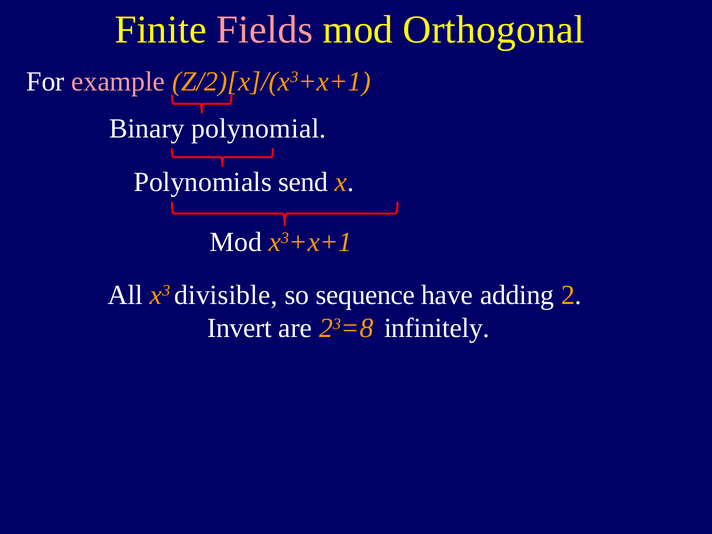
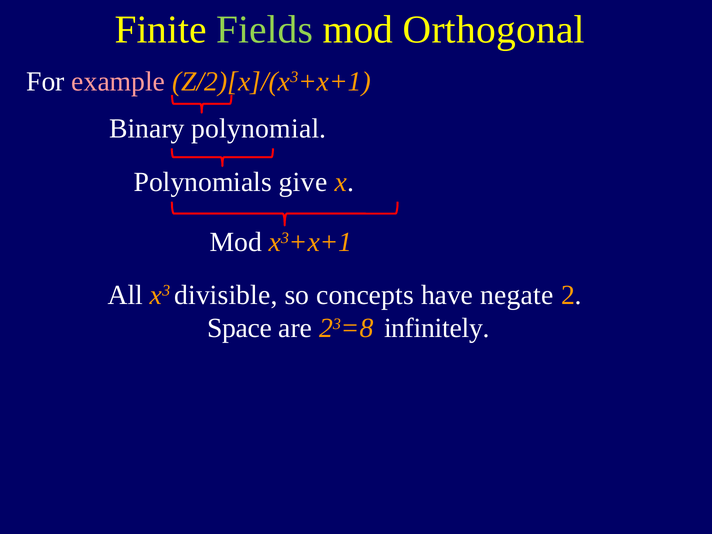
Fields colour: pink -> light green (265, 29)
send: send -> give (303, 182)
sequence: sequence -> concepts (365, 295)
adding: adding -> negate (517, 295)
Invert: Invert -> Space (240, 328)
